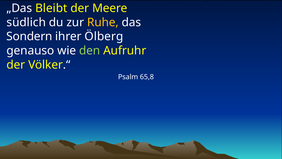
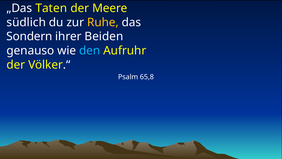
Bleibt: Bleibt -> Taten (51, 8)
Ölberg: Ölberg -> Beiden (104, 36)
den colour: light green -> light blue (90, 50)
